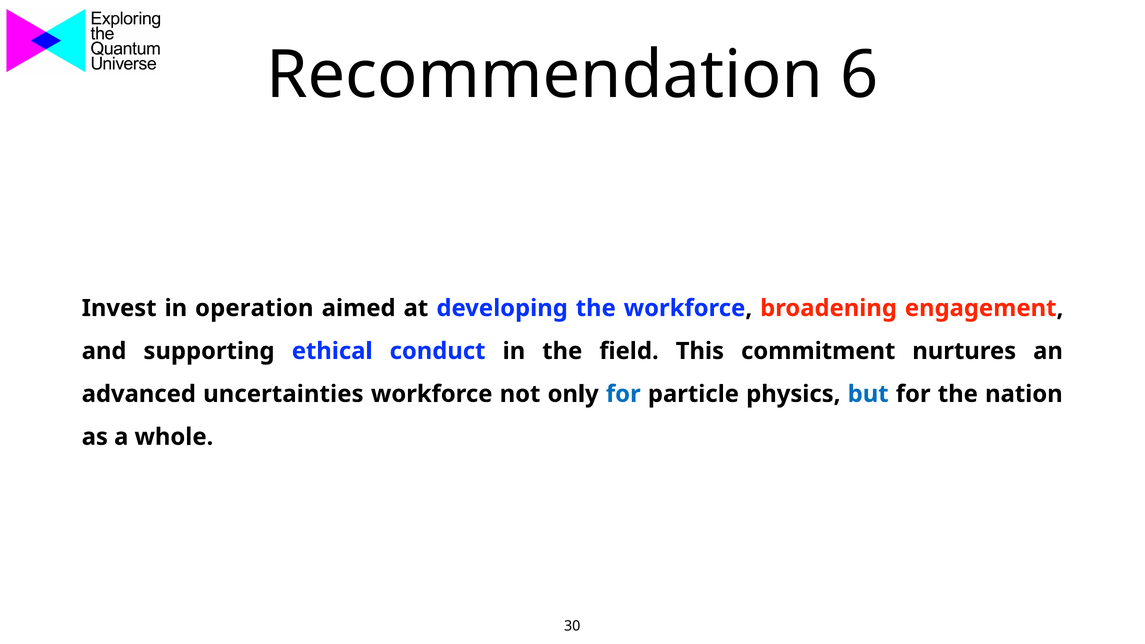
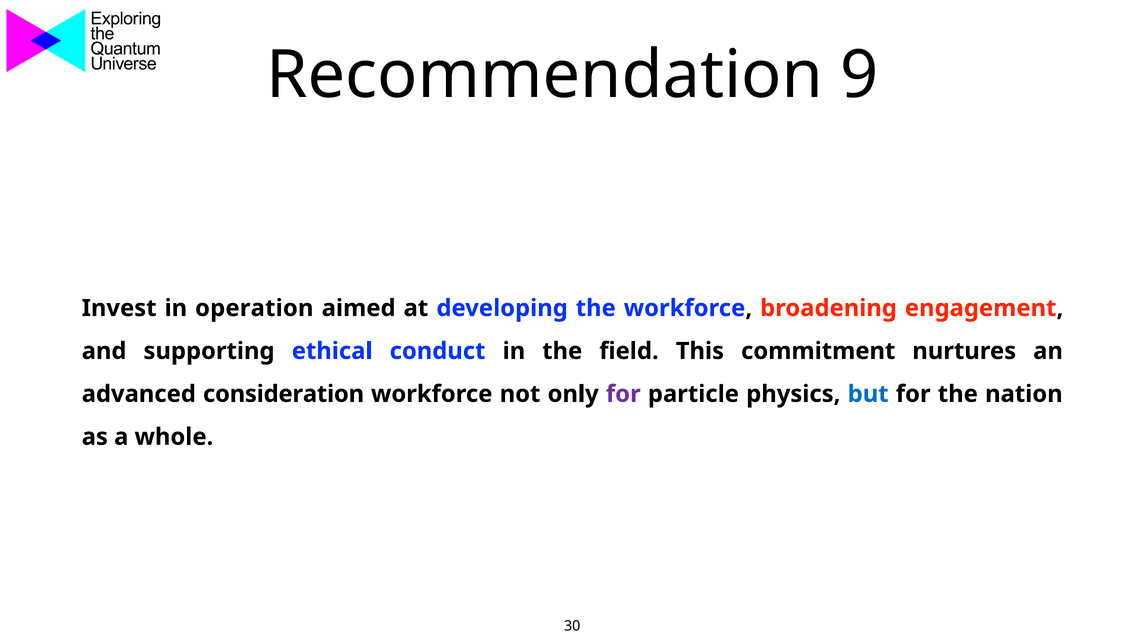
6: 6 -> 9 (859, 75)
uncertainties: uncertainties -> consideration (284, 394)
for colour: blue -> purple (623, 394)
